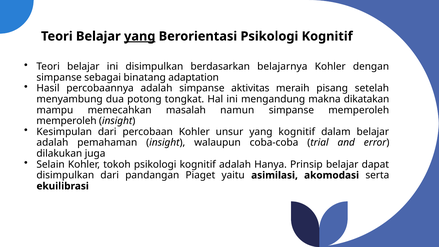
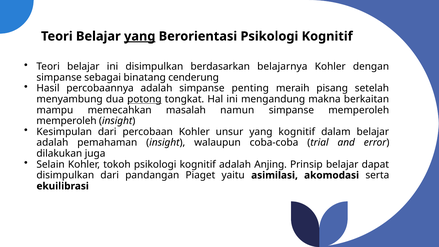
adaptation: adaptation -> cenderung (194, 77)
aktivitas: aktivitas -> penting (250, 88)
potong underline: none -> present (144, 99)
dikatakan: dikatakan -> berkaitan (366, 99)
Hanya: Hanya -> Anjing (271, 164)
